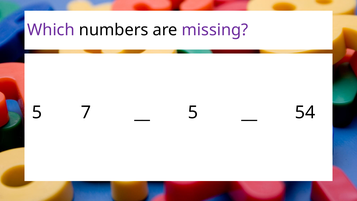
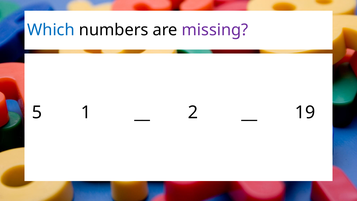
Which colour: purple -> blue (51, 30)
7: 7 -> 1 (86, 112)
5: 5 -> 2 (193, 112)
54: 54 -> 19 (305, 112)
